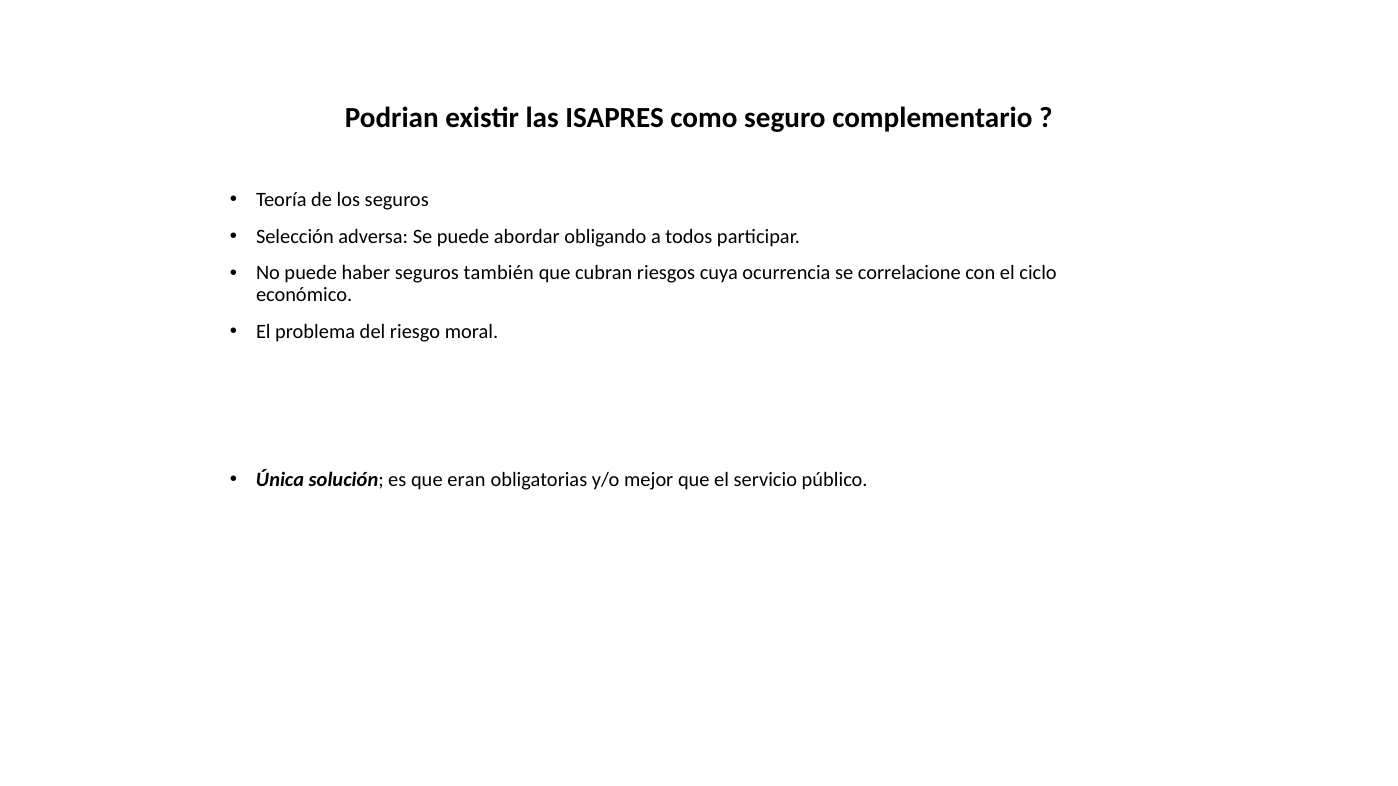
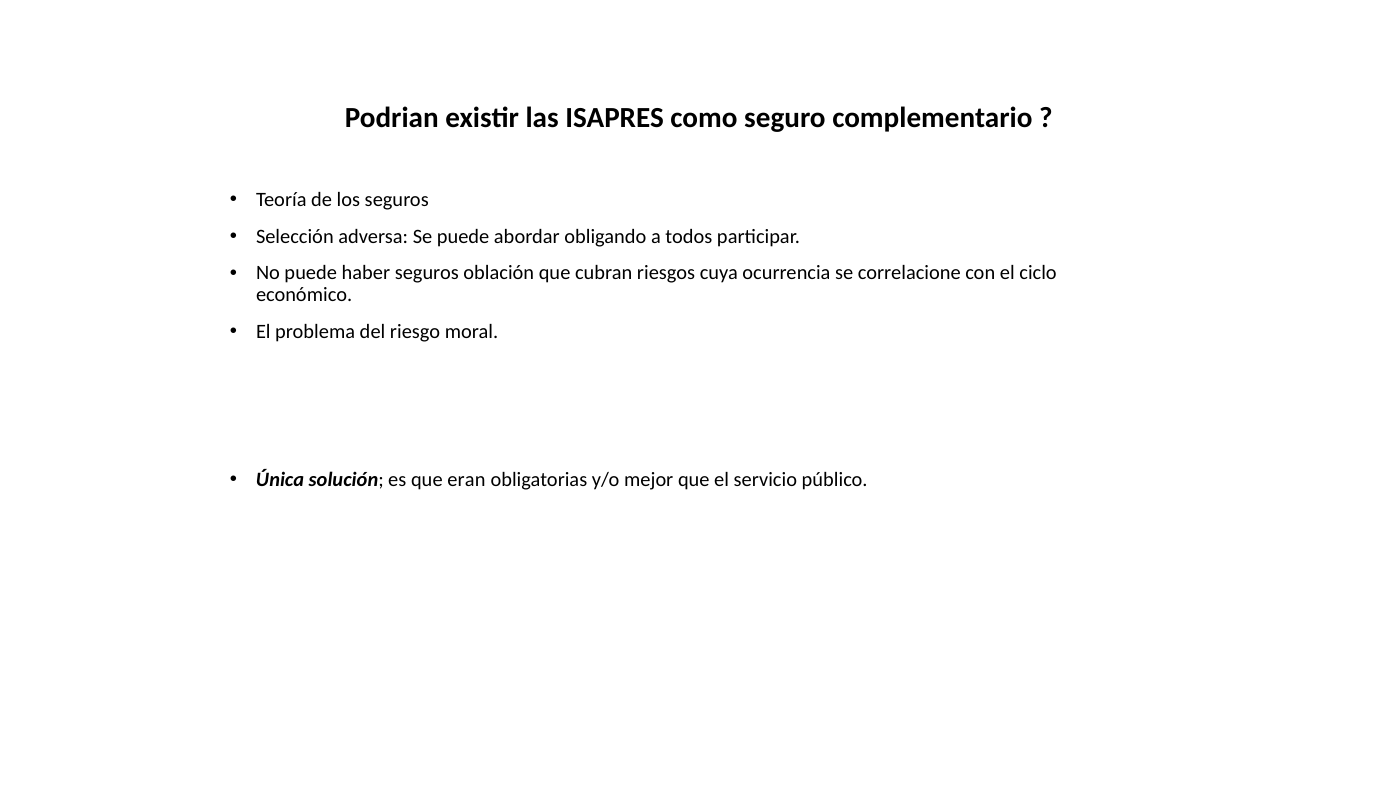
también: también -> oblación (499, 273)
